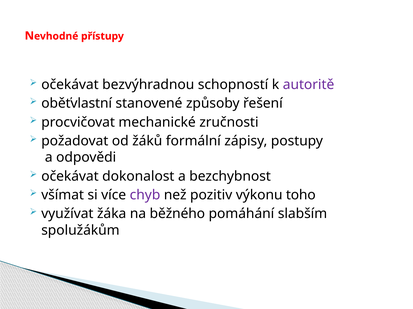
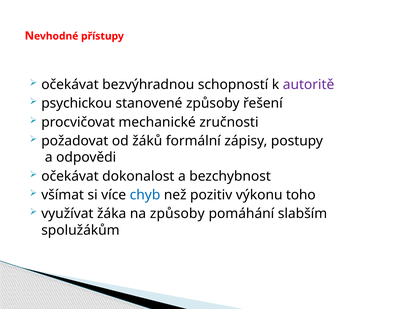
oběťvlastní: oběťvlastní -> psychickou (77, 104)
chyb colour: purple -> blue (145, 195)
na běžného: běžného -> způsoby (177, 214)
